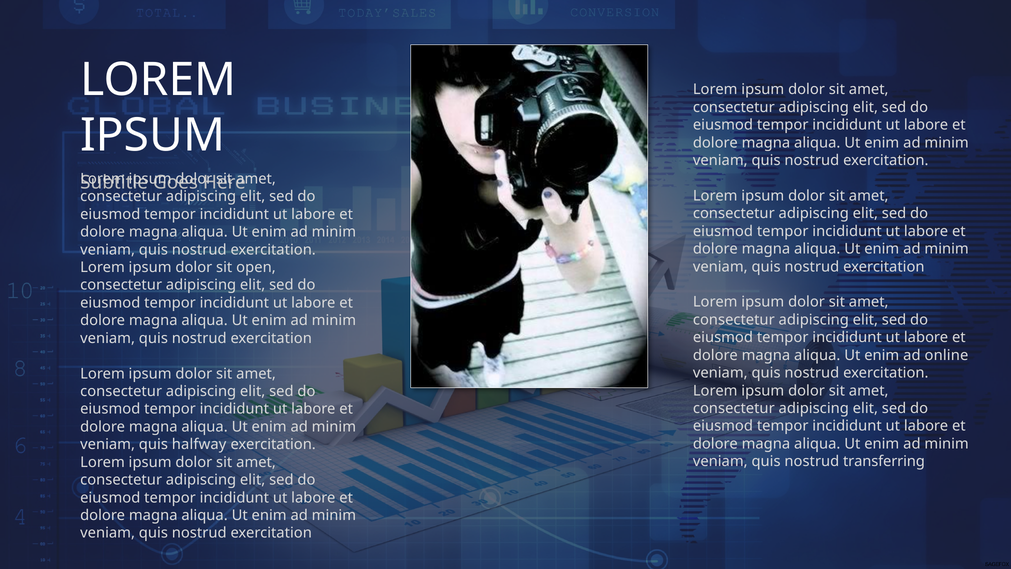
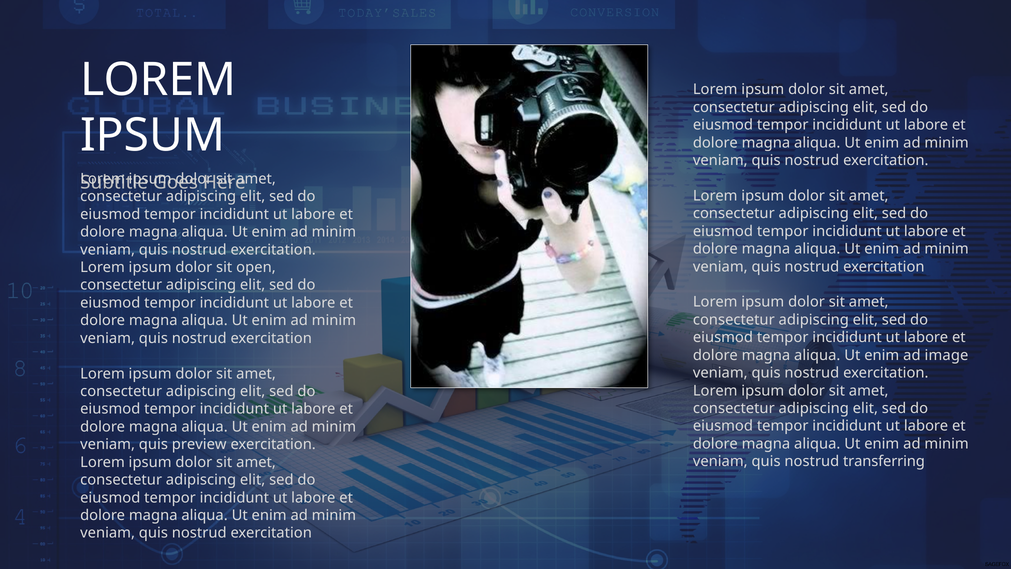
online: online -> image (946, 355)
halfway: halfway -> preview (199, 444)
